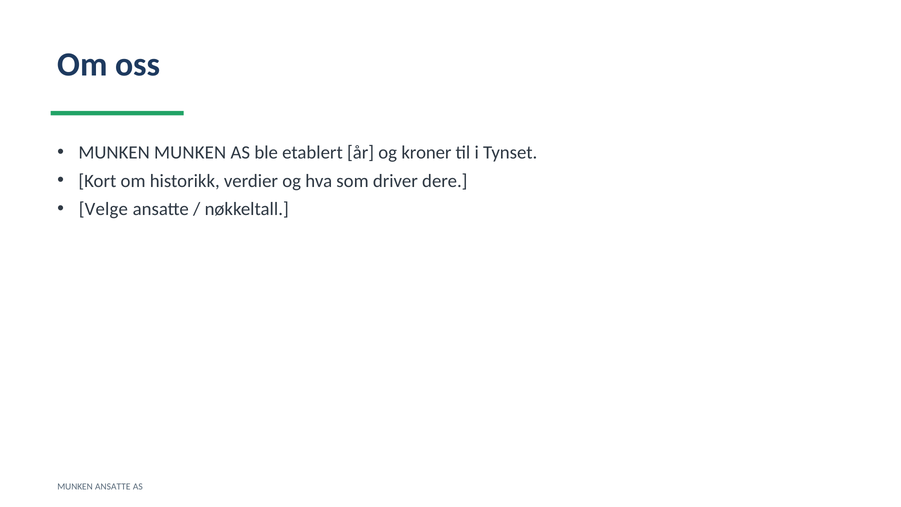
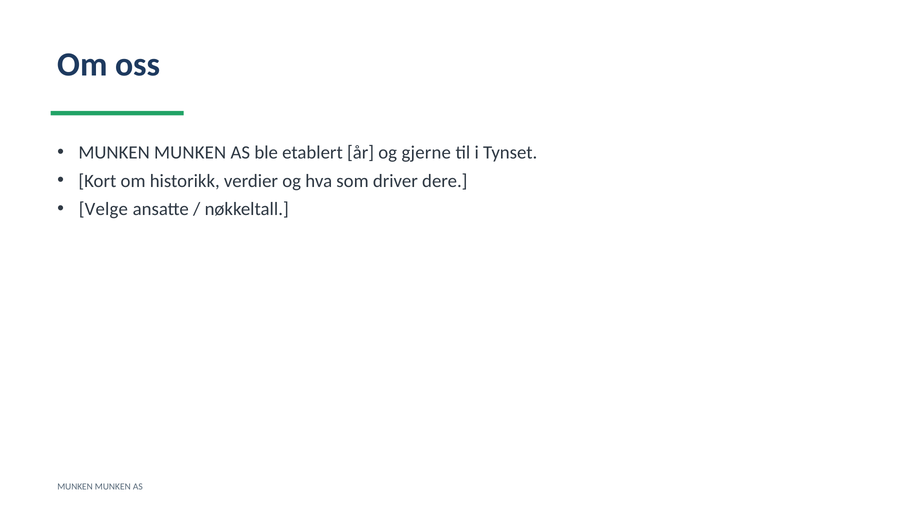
kroner: kroner -> gjerne (426, 153)
ANSATTE: ANSATTE -> MUNKEN (113, 486)
